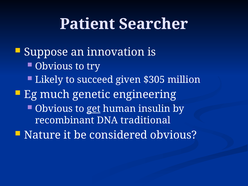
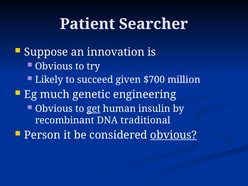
$305: $305 -> $700 (154, 80)
Nature: Nature -> Person (42, 135)
obvious underline: none -> present (173, 135)
